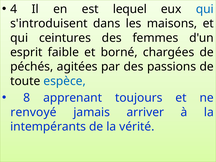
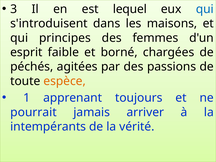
4: 4 -> 3 (14, 9)
ceintures: ceintures -> principes (65, 38)
espèce colour: blue -> orange (65, 81)
8: 8 -> 1 (27, 98)
renvoyé: renvoyé -> pourrait (34, 112)
